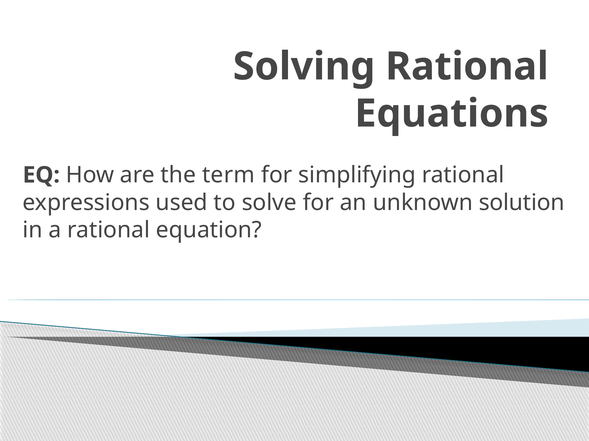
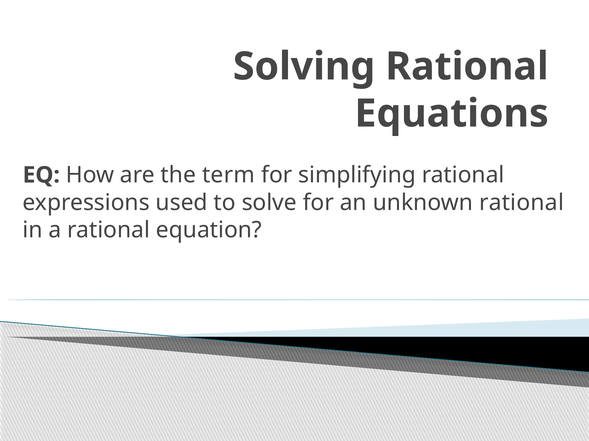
unknown solution: solution -> rational (521, 203)
